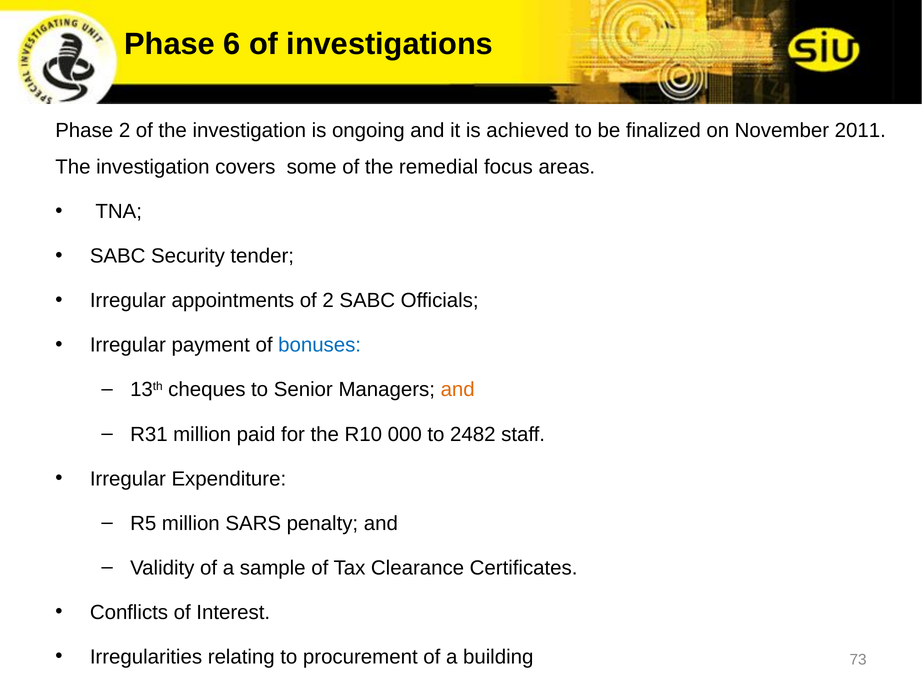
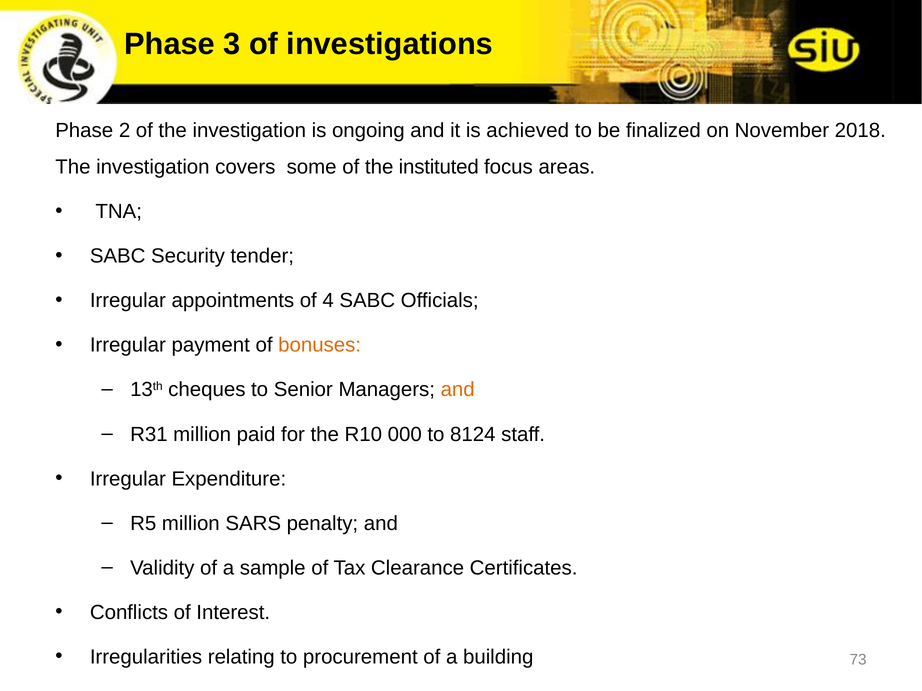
6: 6 -> 3 (232, 44)
2011: 2011 -> 2018 (860, 130)
remedial: remedial -> instituted (439, 167)
of 2: 2 -> 4 (328, 301)
bonuses colour: blue -> orange (320, 345)
2482: 2482 -> 8124 (473, 435)
